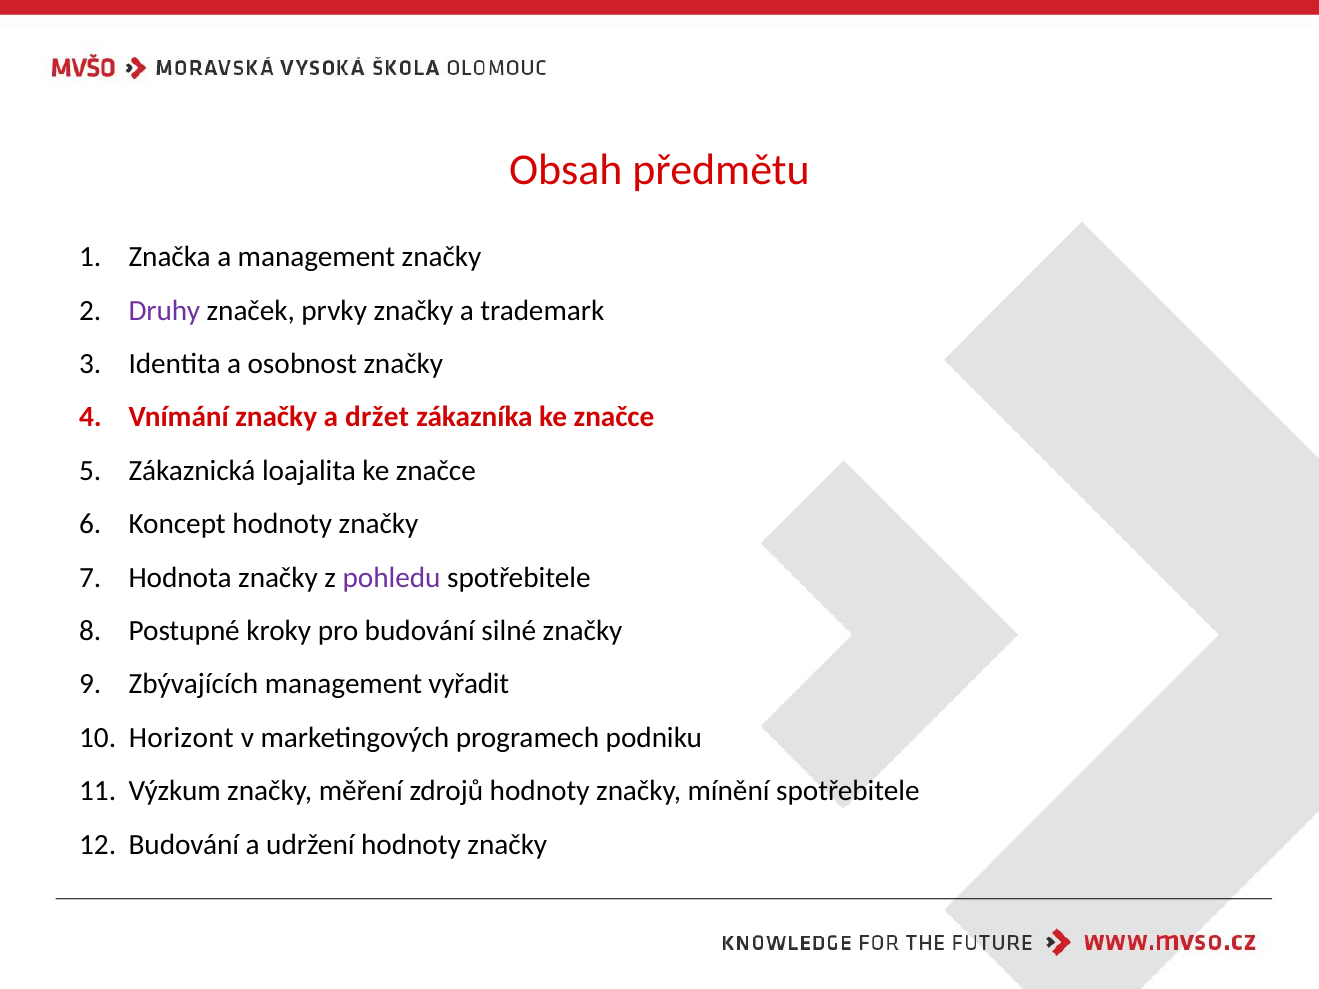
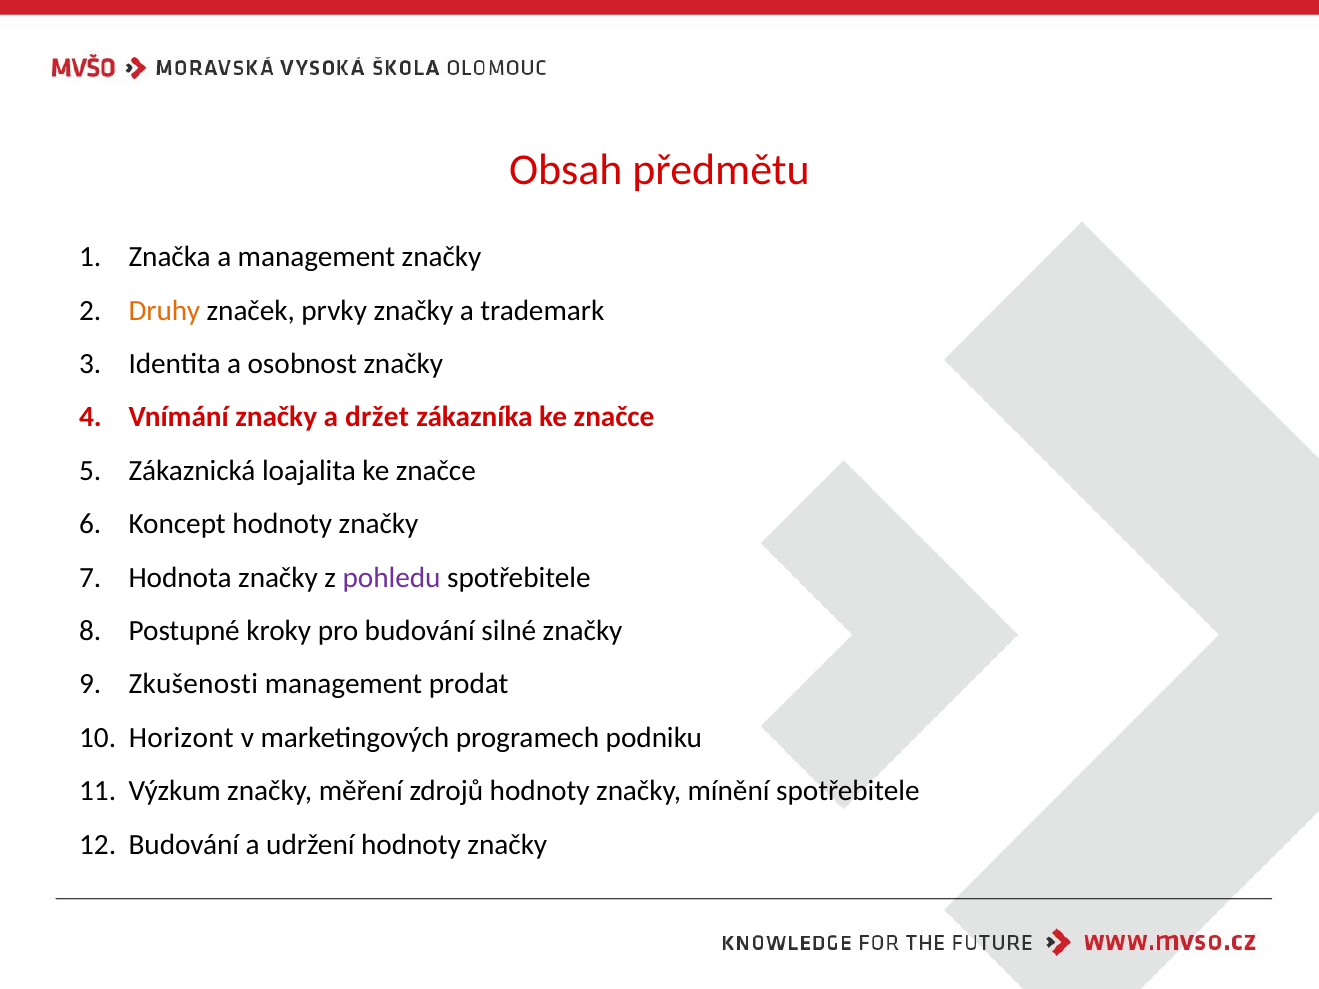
Druhy colour: purple -> orange (164, 310)
Zbývajících: Zbývajících -> Zkušenosti (193, 684)
vyřadit: vyřadit -> prodat (469, 684)
